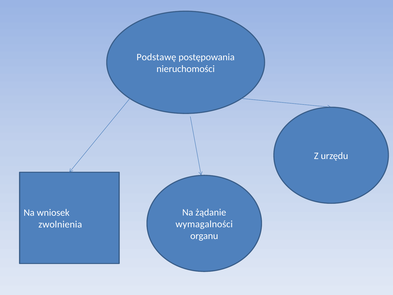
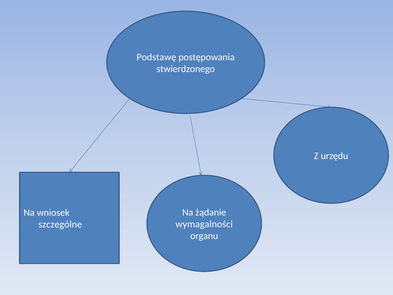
nieruchomości: nieruchomości -> stwierdzonego (186, 69)
zwolnienia: zwolnienia -> szczególne (60, 224)
